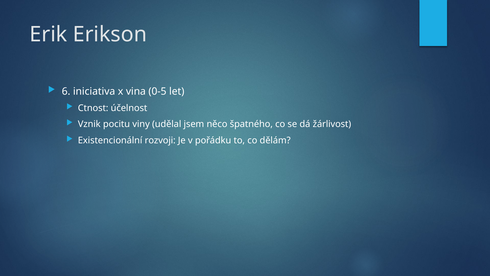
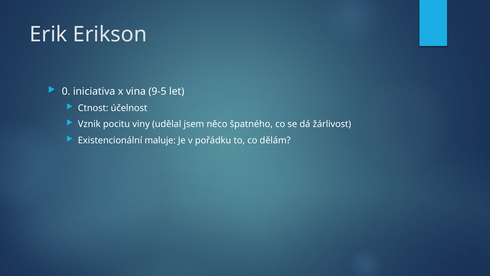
6: 6 -> 0 (66, 91)
0-5: 0-5 -> 9-5 (157, 91)
rozvoji: rozvoji -> maluje (160, 140)
